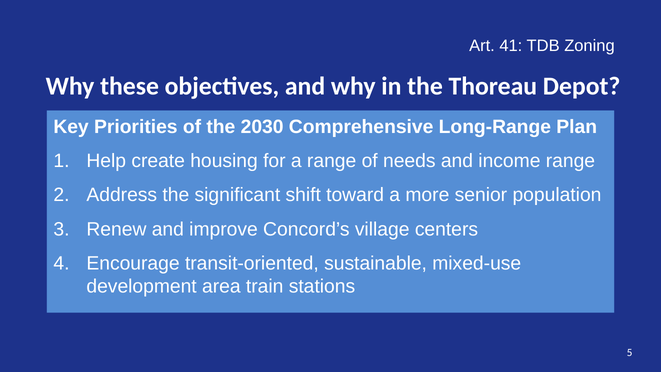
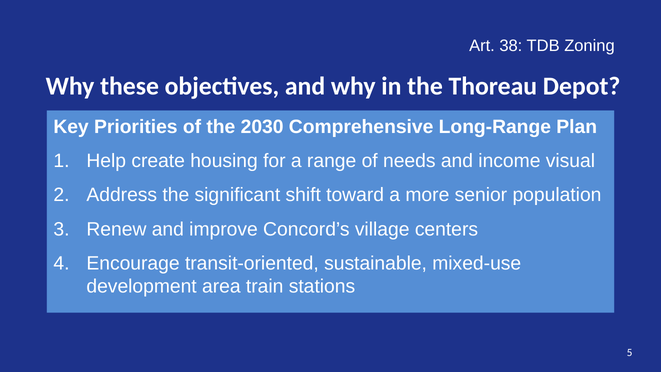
41: 41 -> 38 (511, 46)
income range: range -> visual (570, 161)
